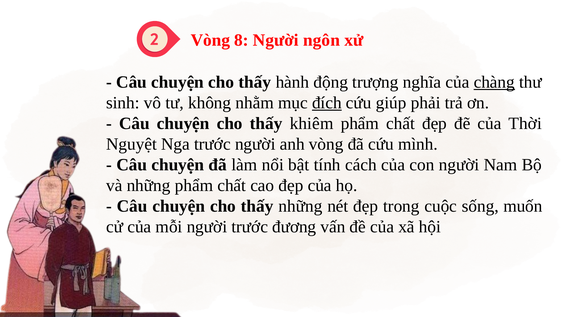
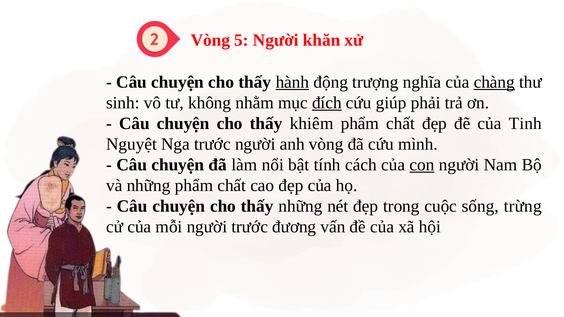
8: 8 -> 5 (241, 40)
ngôn: ngôn -> khăn (322, 40)
hành underline: none -> present (292, 82)
Thời: Thời -> Tinh (525, 124)
con underline: none -> present (422, 165)
muốn: muốn -> trừng (523, 206)
